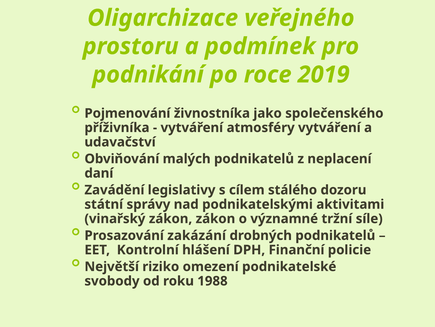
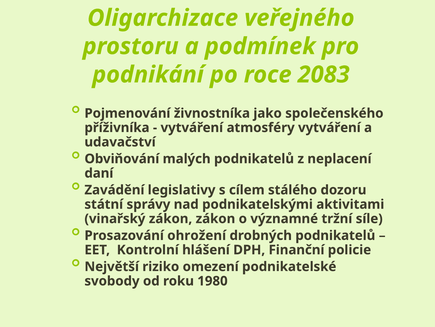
2019: 2019 -> 2083 (324, 74)
zakázání: zakázání -> ohrožení (197, 235)
1988: 1988 -> 1980 (212, 280)
